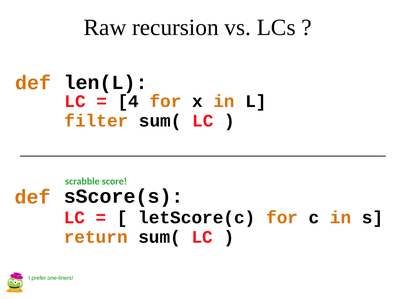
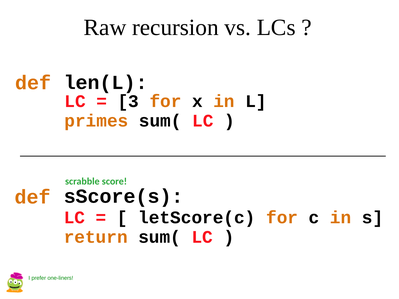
4: 4 -> 3 (128, 101)
filter: filter -> primes (96, 121)
